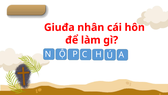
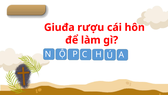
nhân: nhân -> rượu (91, 27)
